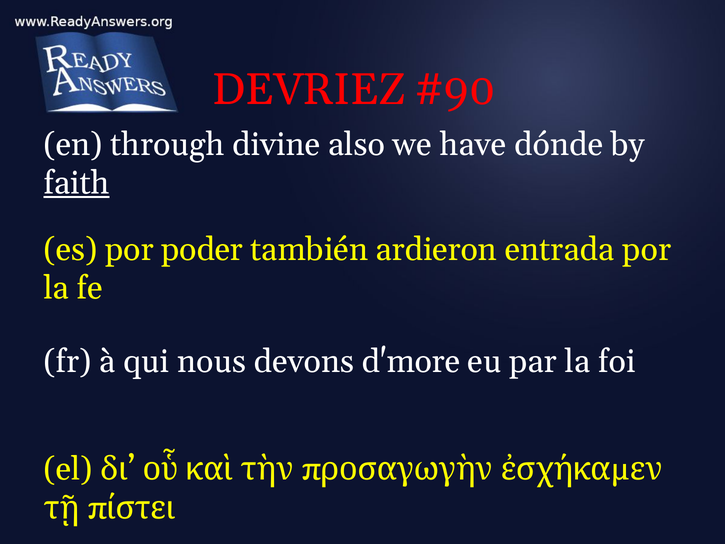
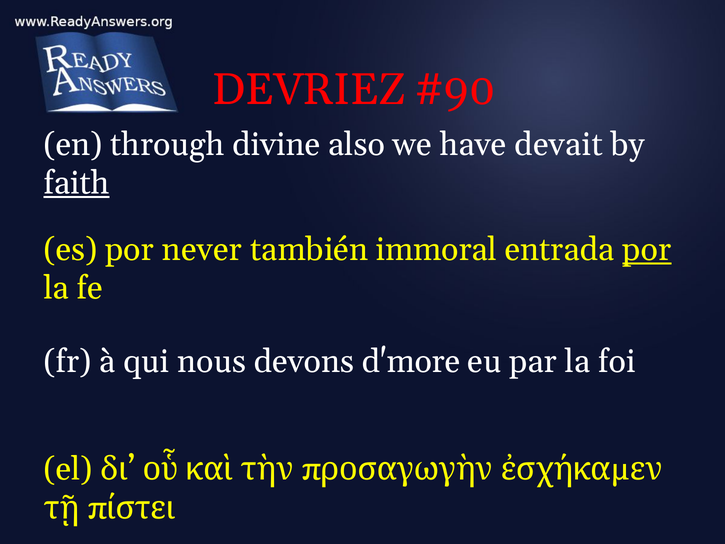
dónde: dónde -> devait (558, 144)
poder: poder -> never (202, 250)
ardieron: ardieron -> immoral (436, 250)
por underline: none -> present (647, 250)
